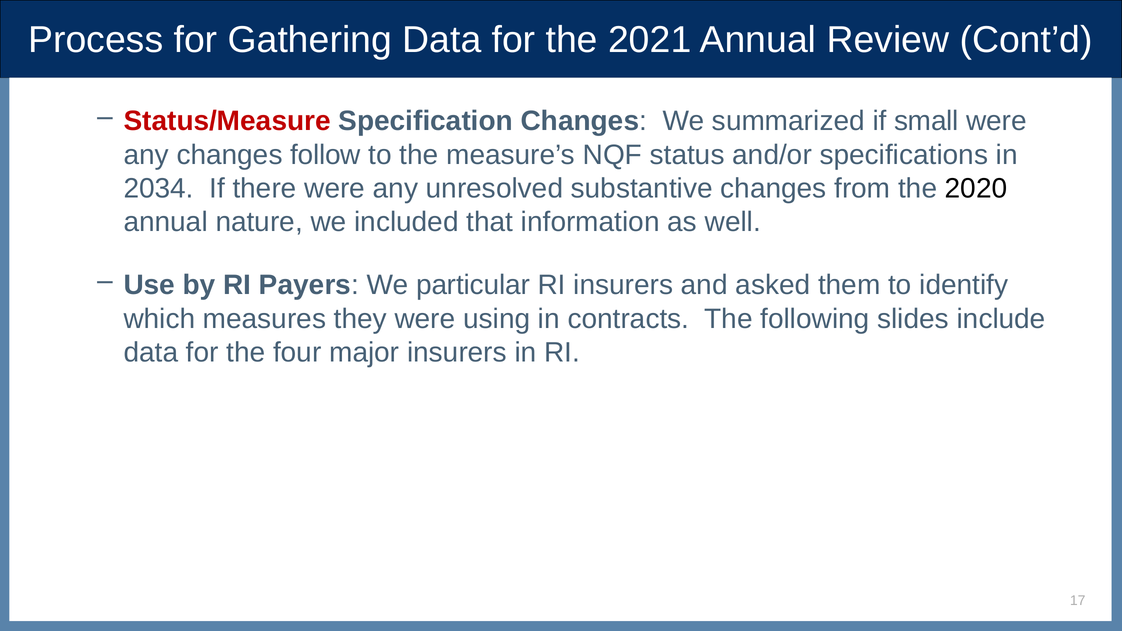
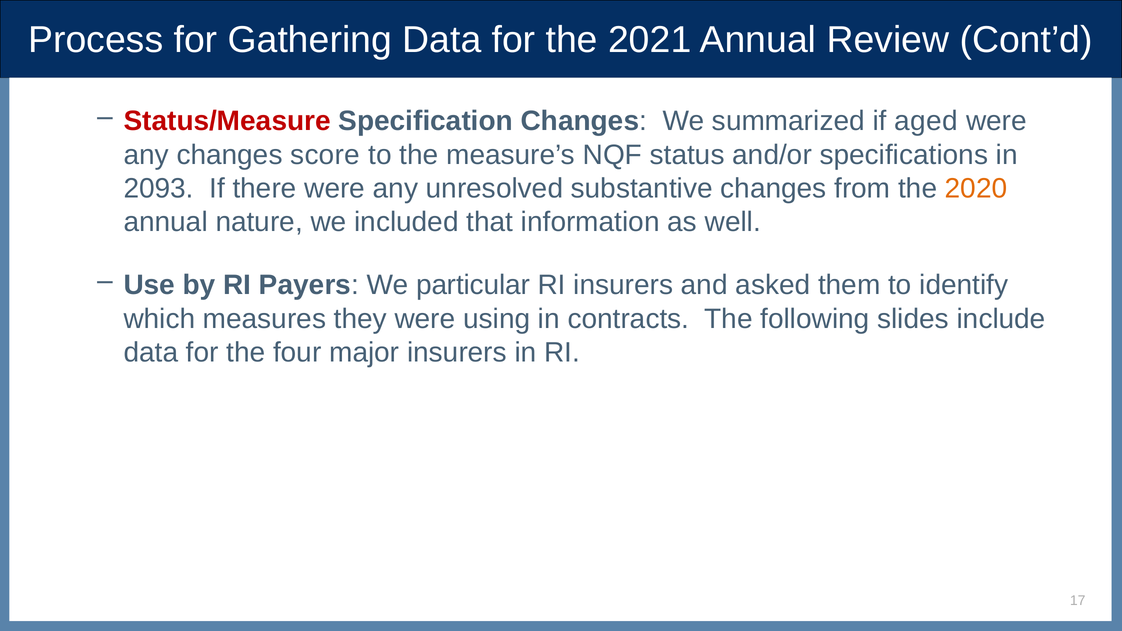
small: small -> aged (926, 121)
follow: follow -> score (325, 155)
2034: 2034 -> 2093 (159, 188)
2020 colour: black -> orange (976, 188)
